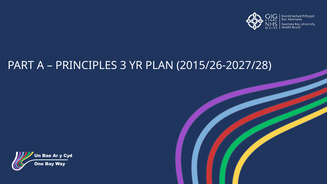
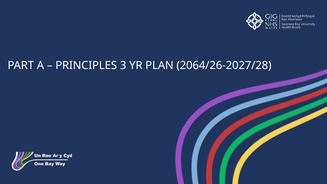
2015/26-2027/28: 2015/26-2027/28 -> 2064/26-2027/28 (224, 65)
